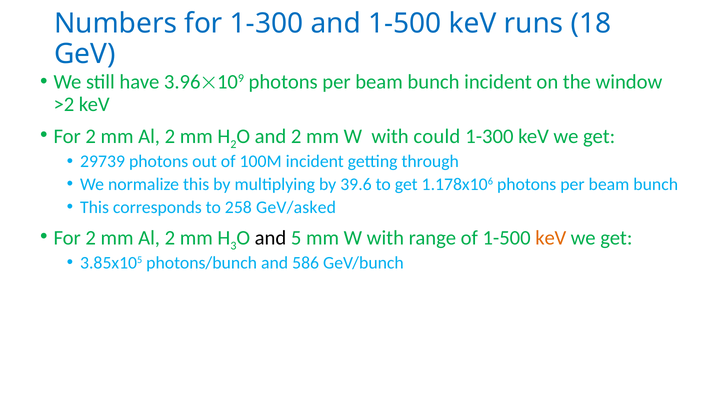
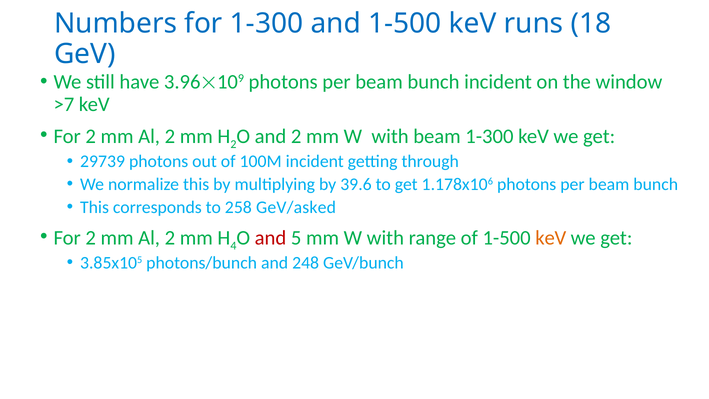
>2: >2 -> >7 (64, 104)
with could: could -> beam (437, 136)
3: 3 -> 4 (233, 246)
and colour: black -> red (271, 238)
586: 586 -> 248 (306, 263)
